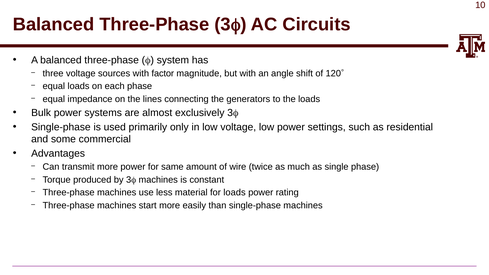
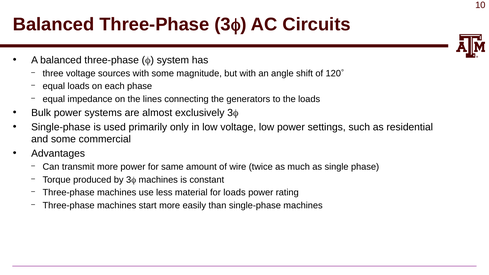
with factor: factor -> some (163, 73)
